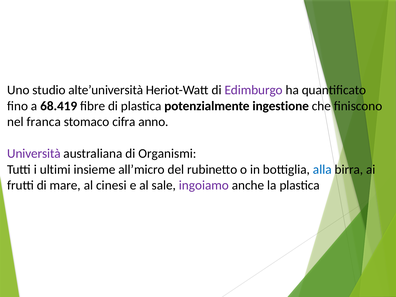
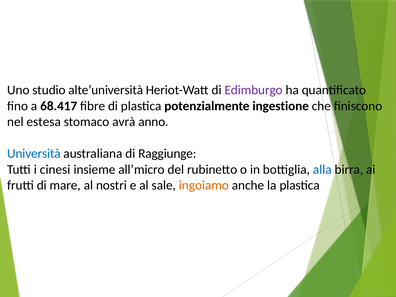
68.419: 68.419 -> 68.417 (59, 106)
franca: franca -> estesa (44, 122)
cifra: cifra -> avrà (124, 122)
Università colour: purple -> blue (34, 154)
Organismi: Organismi -> Raggiunge (167, 154)
ultimi: ultimi -> cinesi (55, 169)
cinesi: cinesi -> nostri (111, 185)
ingoiamo colour: purple -> orange (204, 185)
